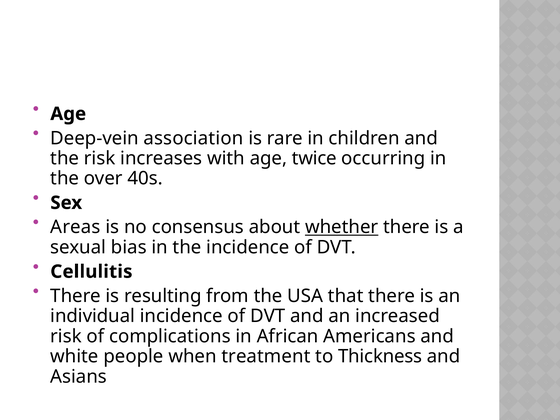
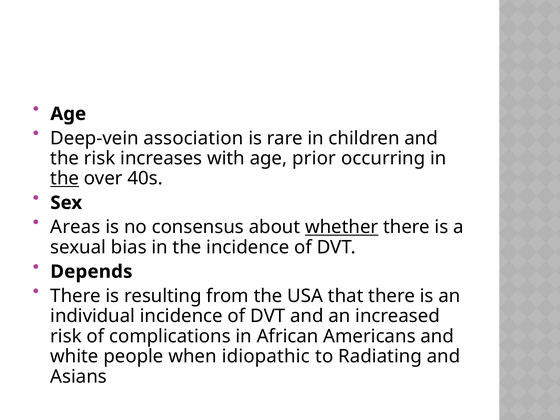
twice: twice -> prior (314, 158)
the underline: none -> present (65, 178)
Cellulitis: Cellulitis -> Depends (91, 272)
treatment: treatment -> idiopathic (266, 356)
Thickness: Thickness -> Radiating (380, 356)
